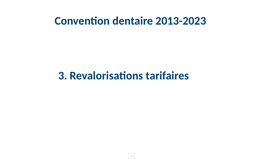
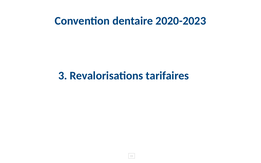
2013-2023: 2013-2023 -> 2020-2023 (181, 21)
